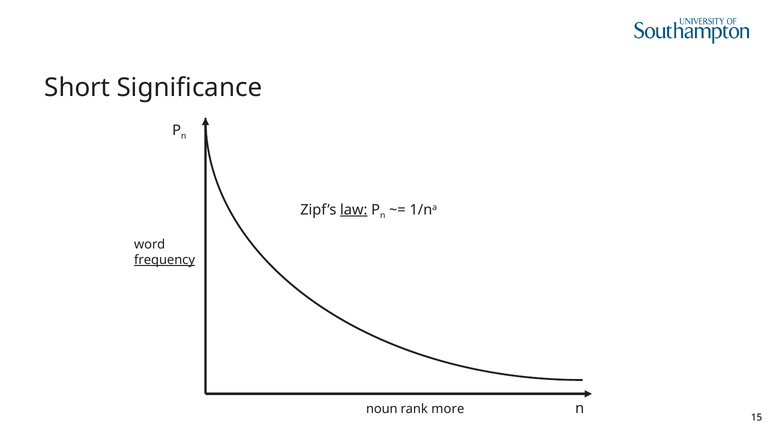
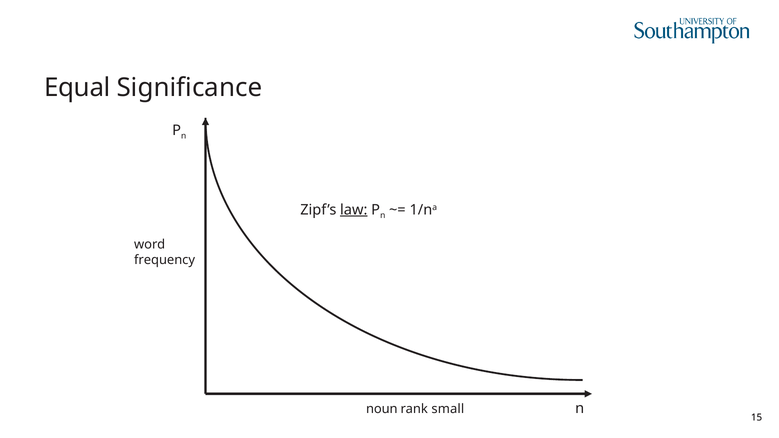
Short: Short -> Equal (77, 88)
frequency underline: present -> none (165, 260)
more: more -> small (448, 409)
